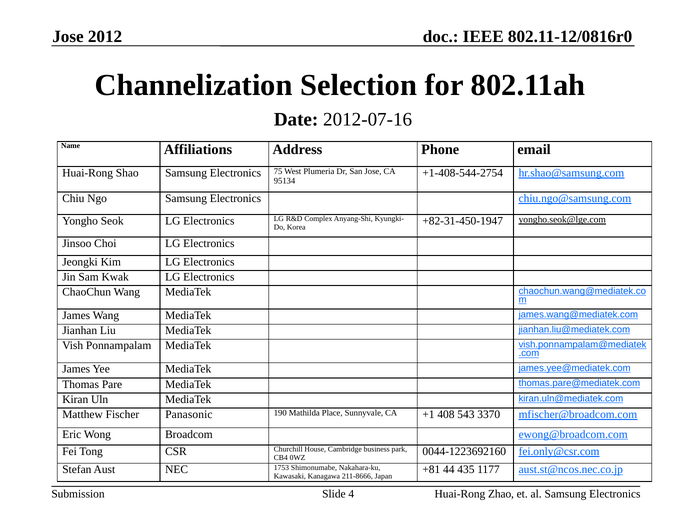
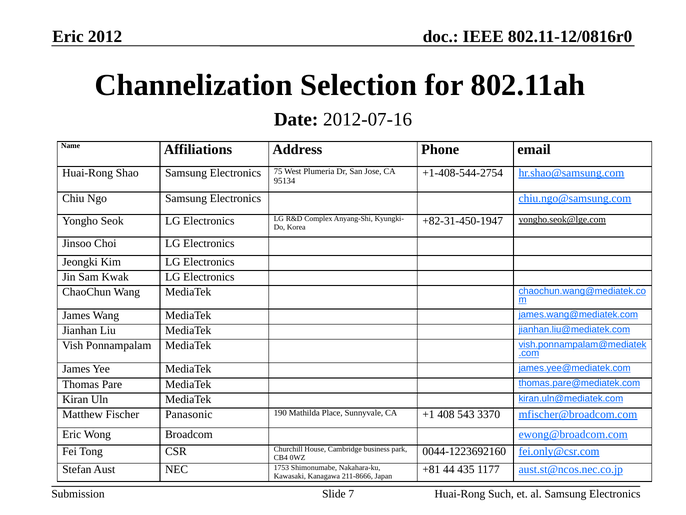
Jose: Jose -> Eric (68, 37)
Zhao: Zhao -> Such (501, 493)
4: 4 -> 7 (351, 494)
